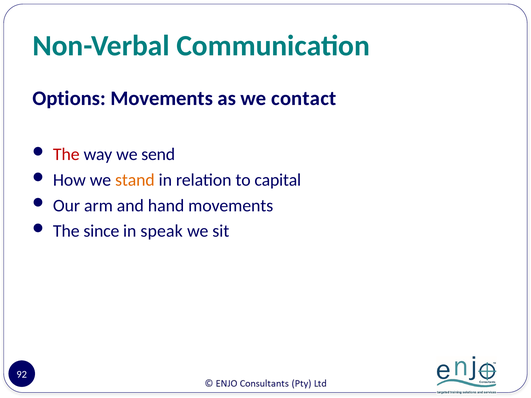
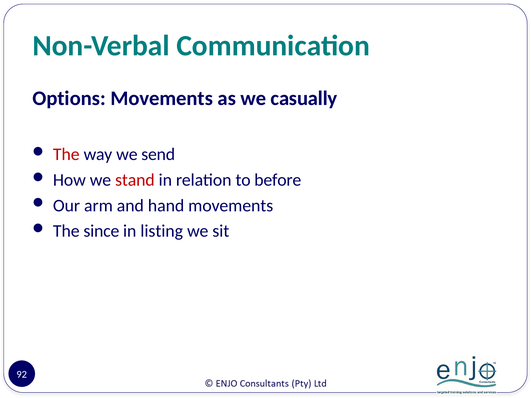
contact: contact -> casually (304, 98)
stand colour: orange -> red (135, 180)
capital: capital -> before (278, 180)
speak: speak -> listing (162, 231)
